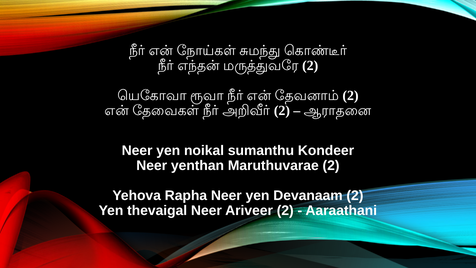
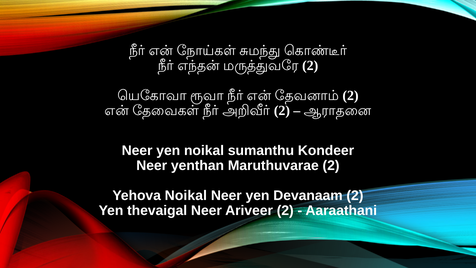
Yehova Rapha: Rapha -> Noikal (186, 195)
